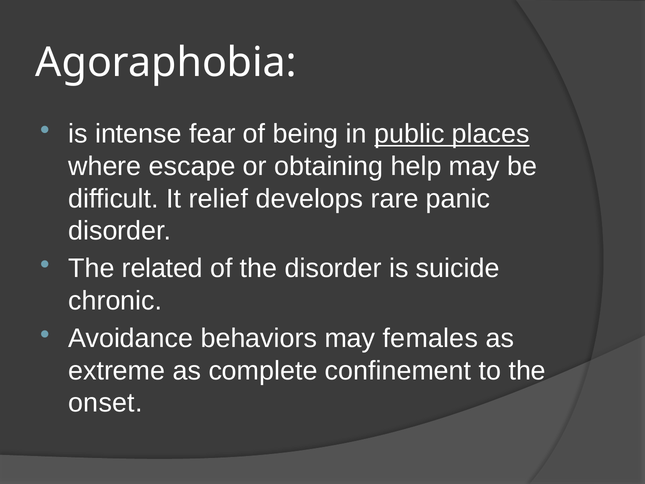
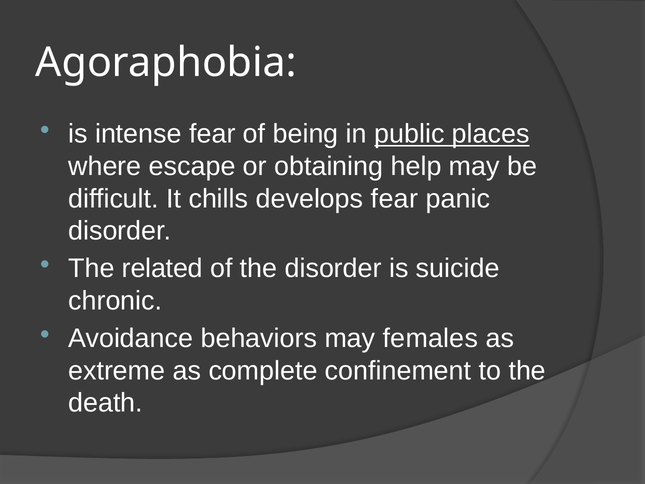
relief: relief -> chills (218, 199)
develops rare: rare -> fear (394, 199)
onset: onset -> death (106, 403)
